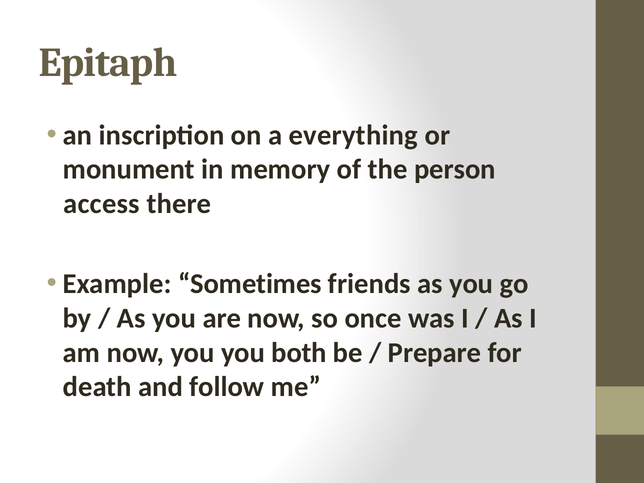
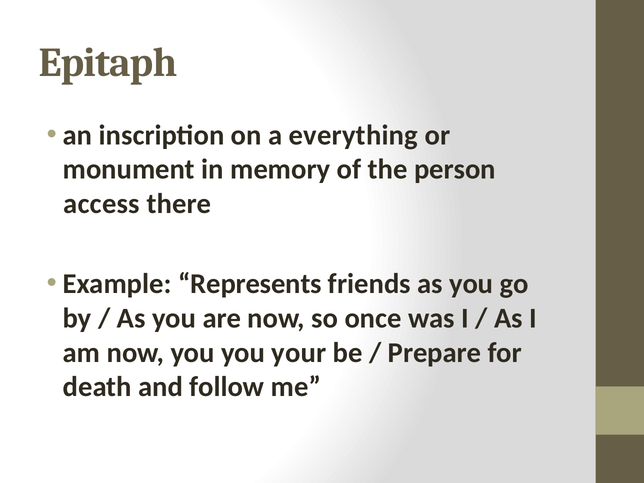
Sometimes: Sometimes -> Represents (250, 284)
both: both -> your (299, 353)
